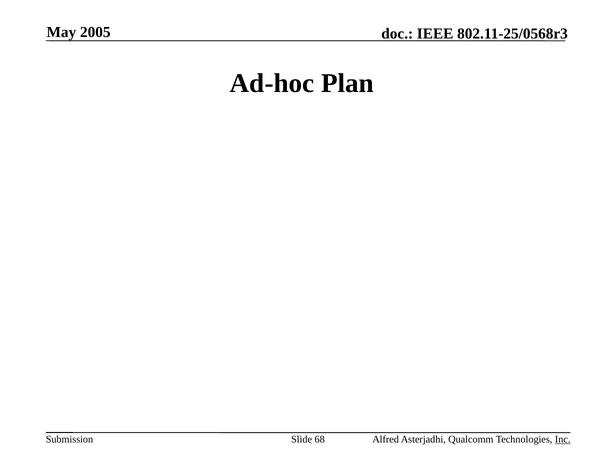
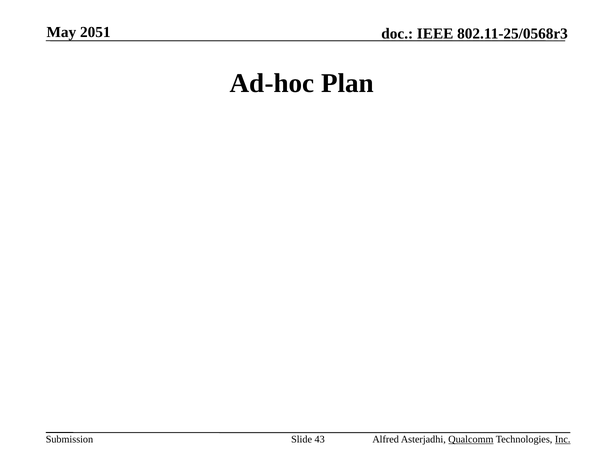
2005: 2005 -> 2051 (95, 32)
68: 68 -> 43 (320, 439)
Qualcomm underline: none -> present (471, 439)
